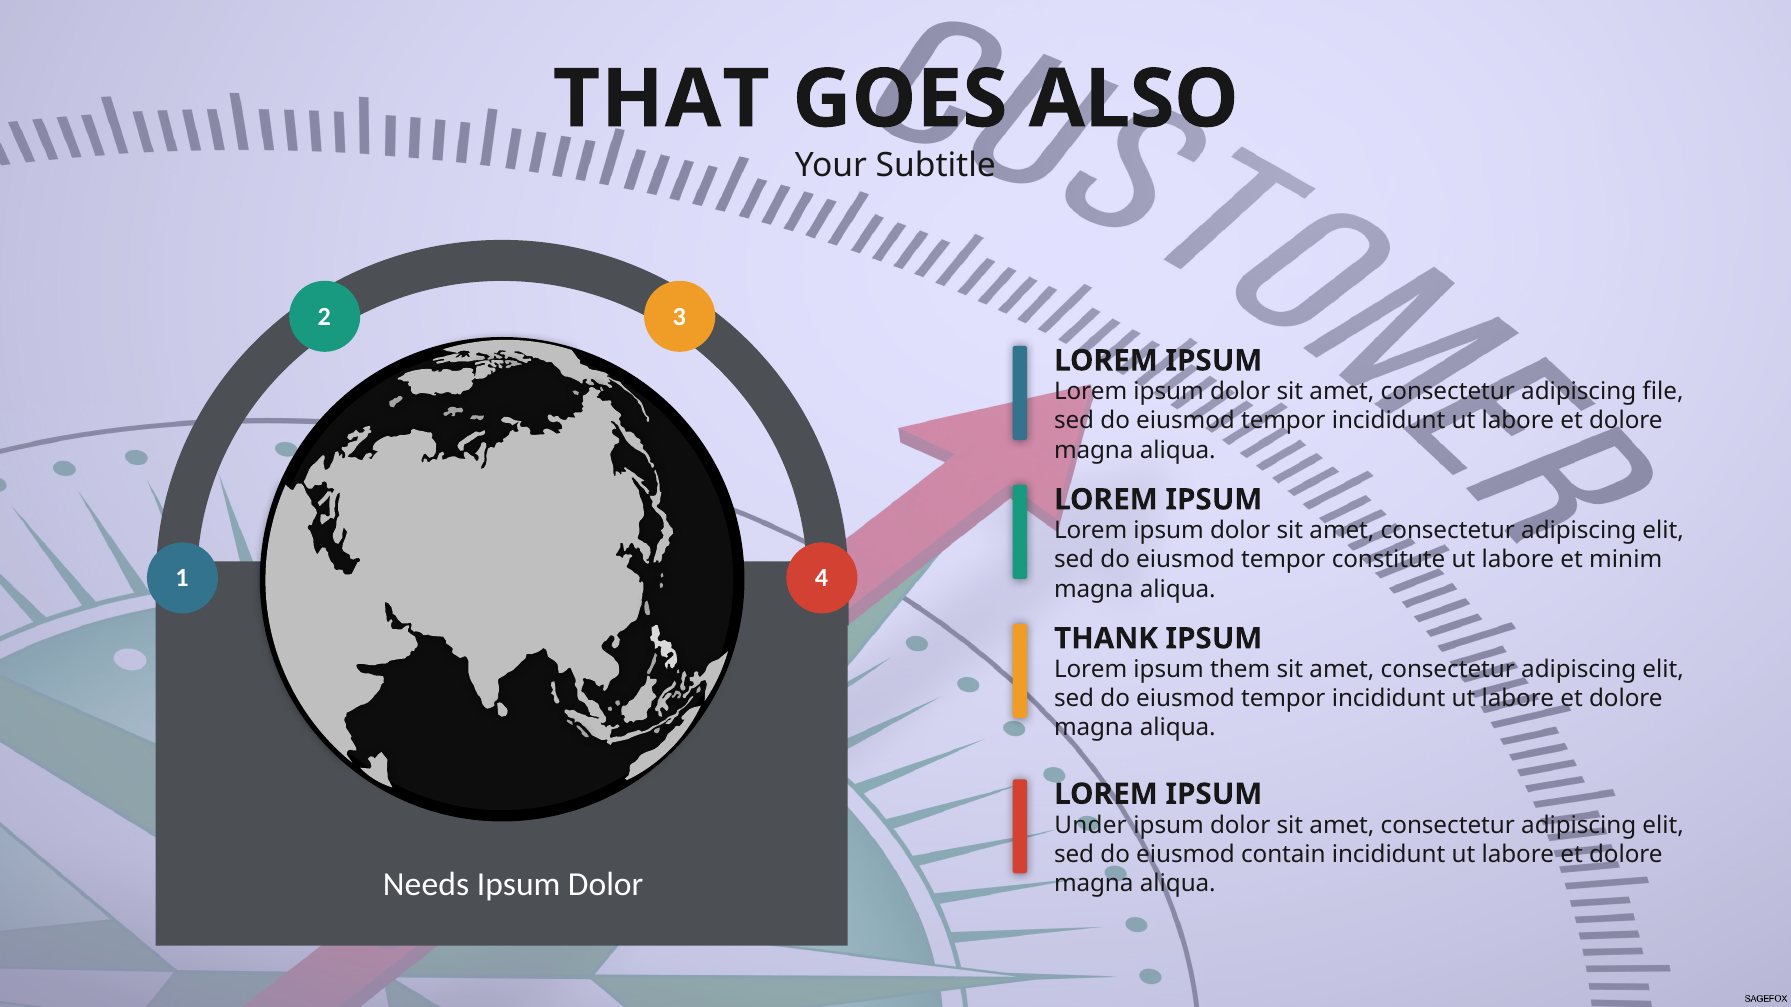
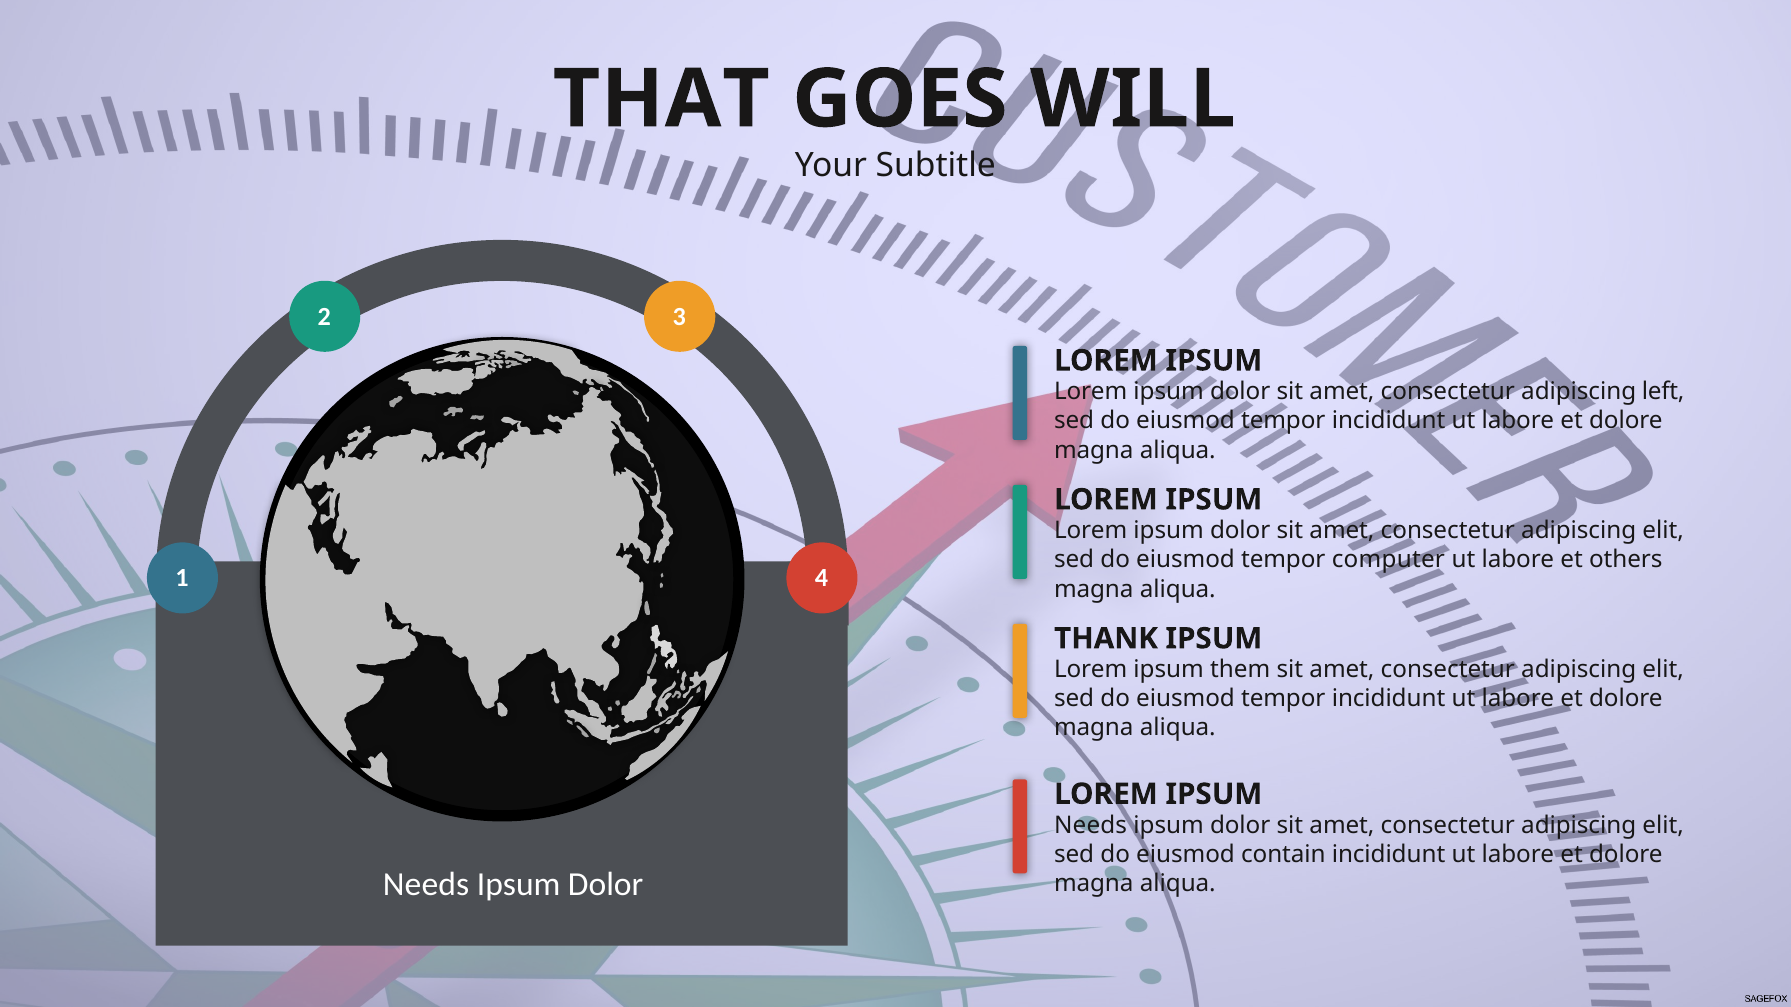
ALSO: ALSO -> WILL (1133, 99)
file: file -> left (1663, 392)
constitute: constitute -> computer (1388, 560)
minim: minim -> others (1626, 560)
Under: Under -> Needs (1091, 826)
